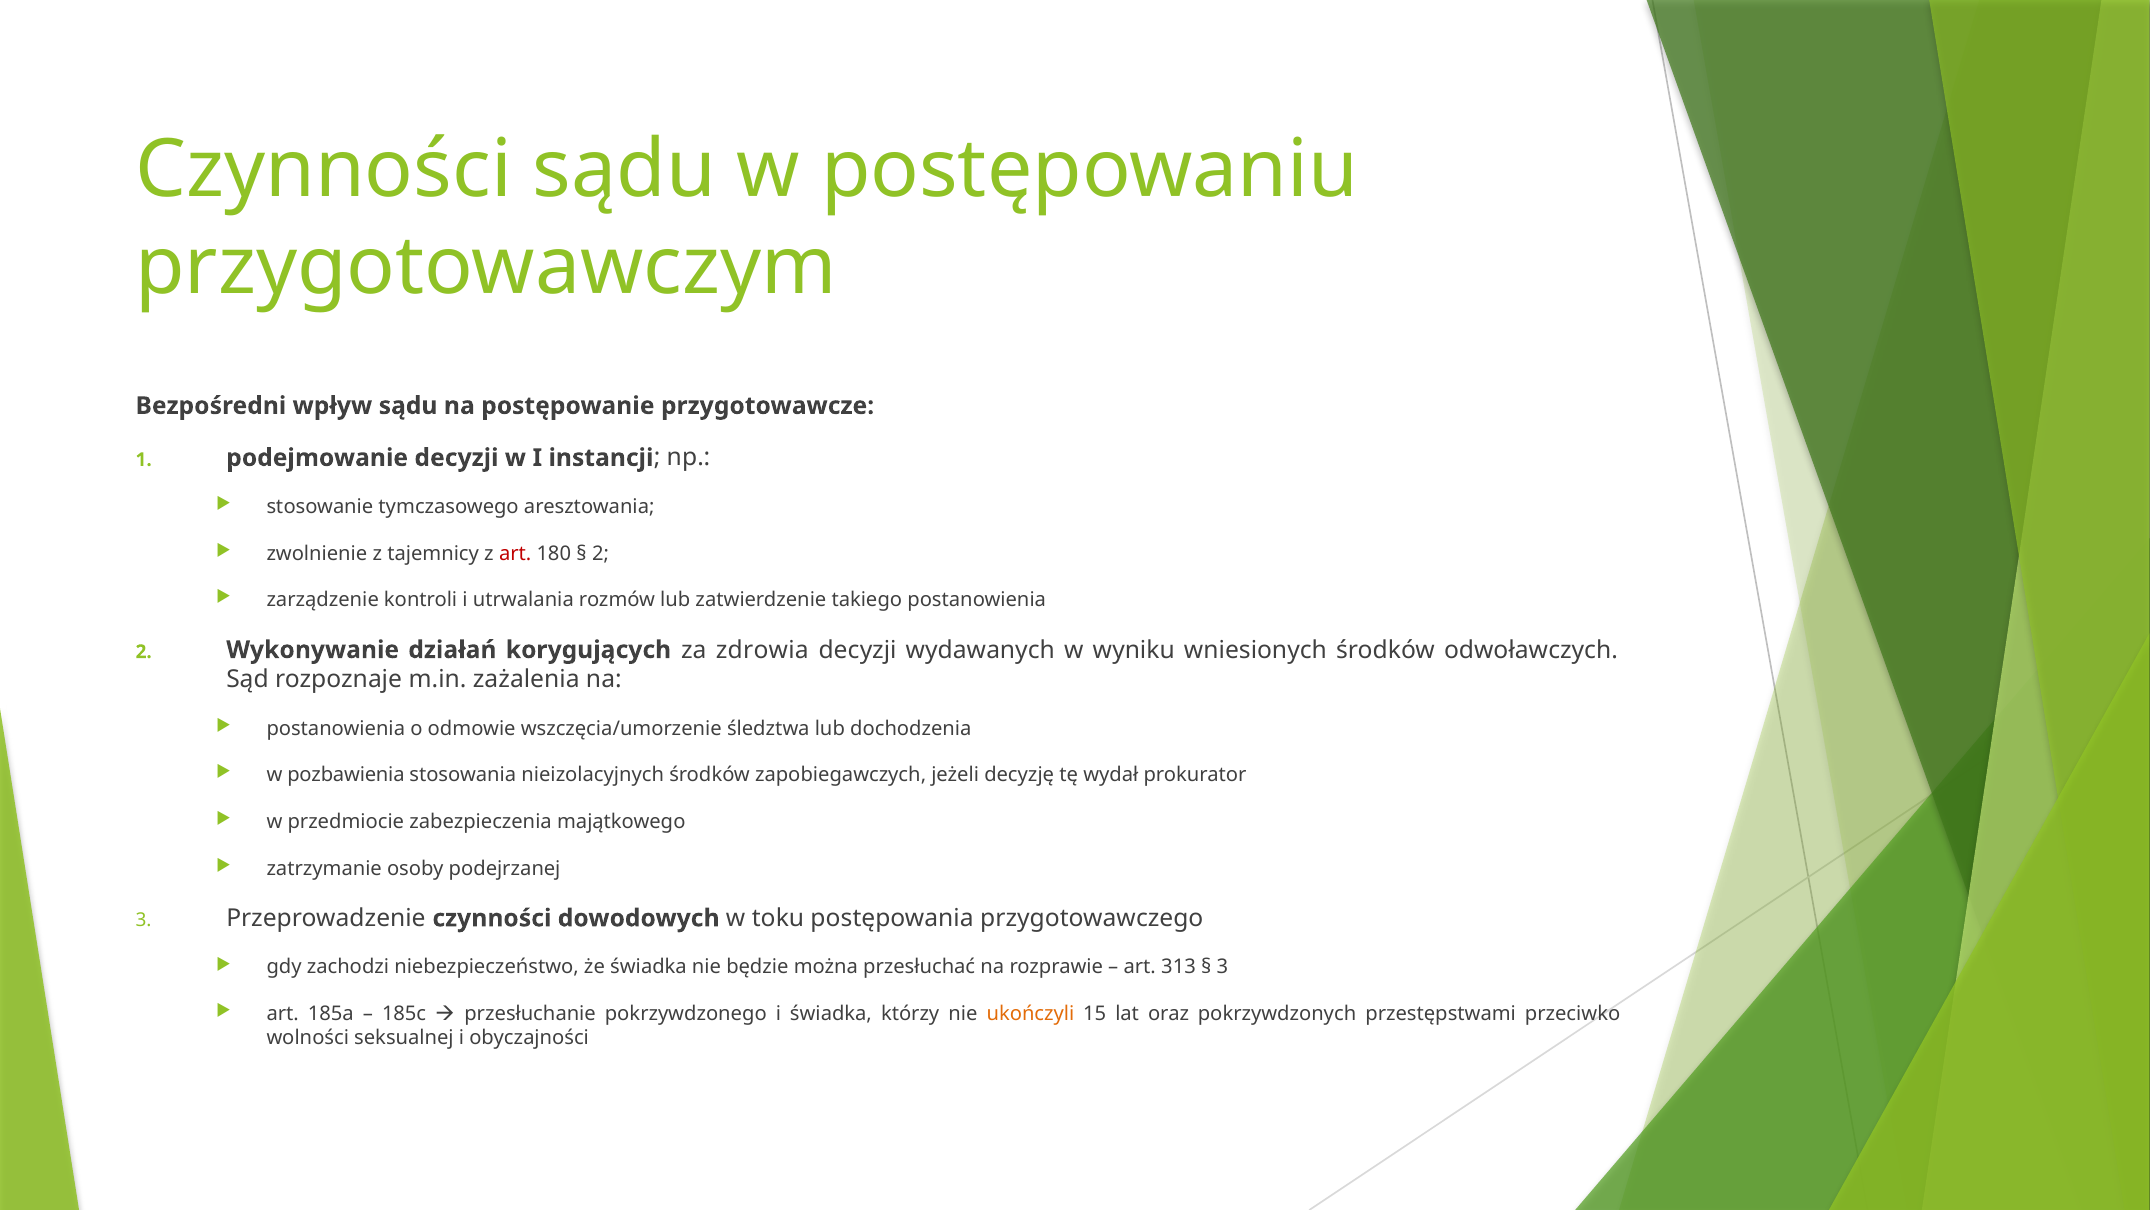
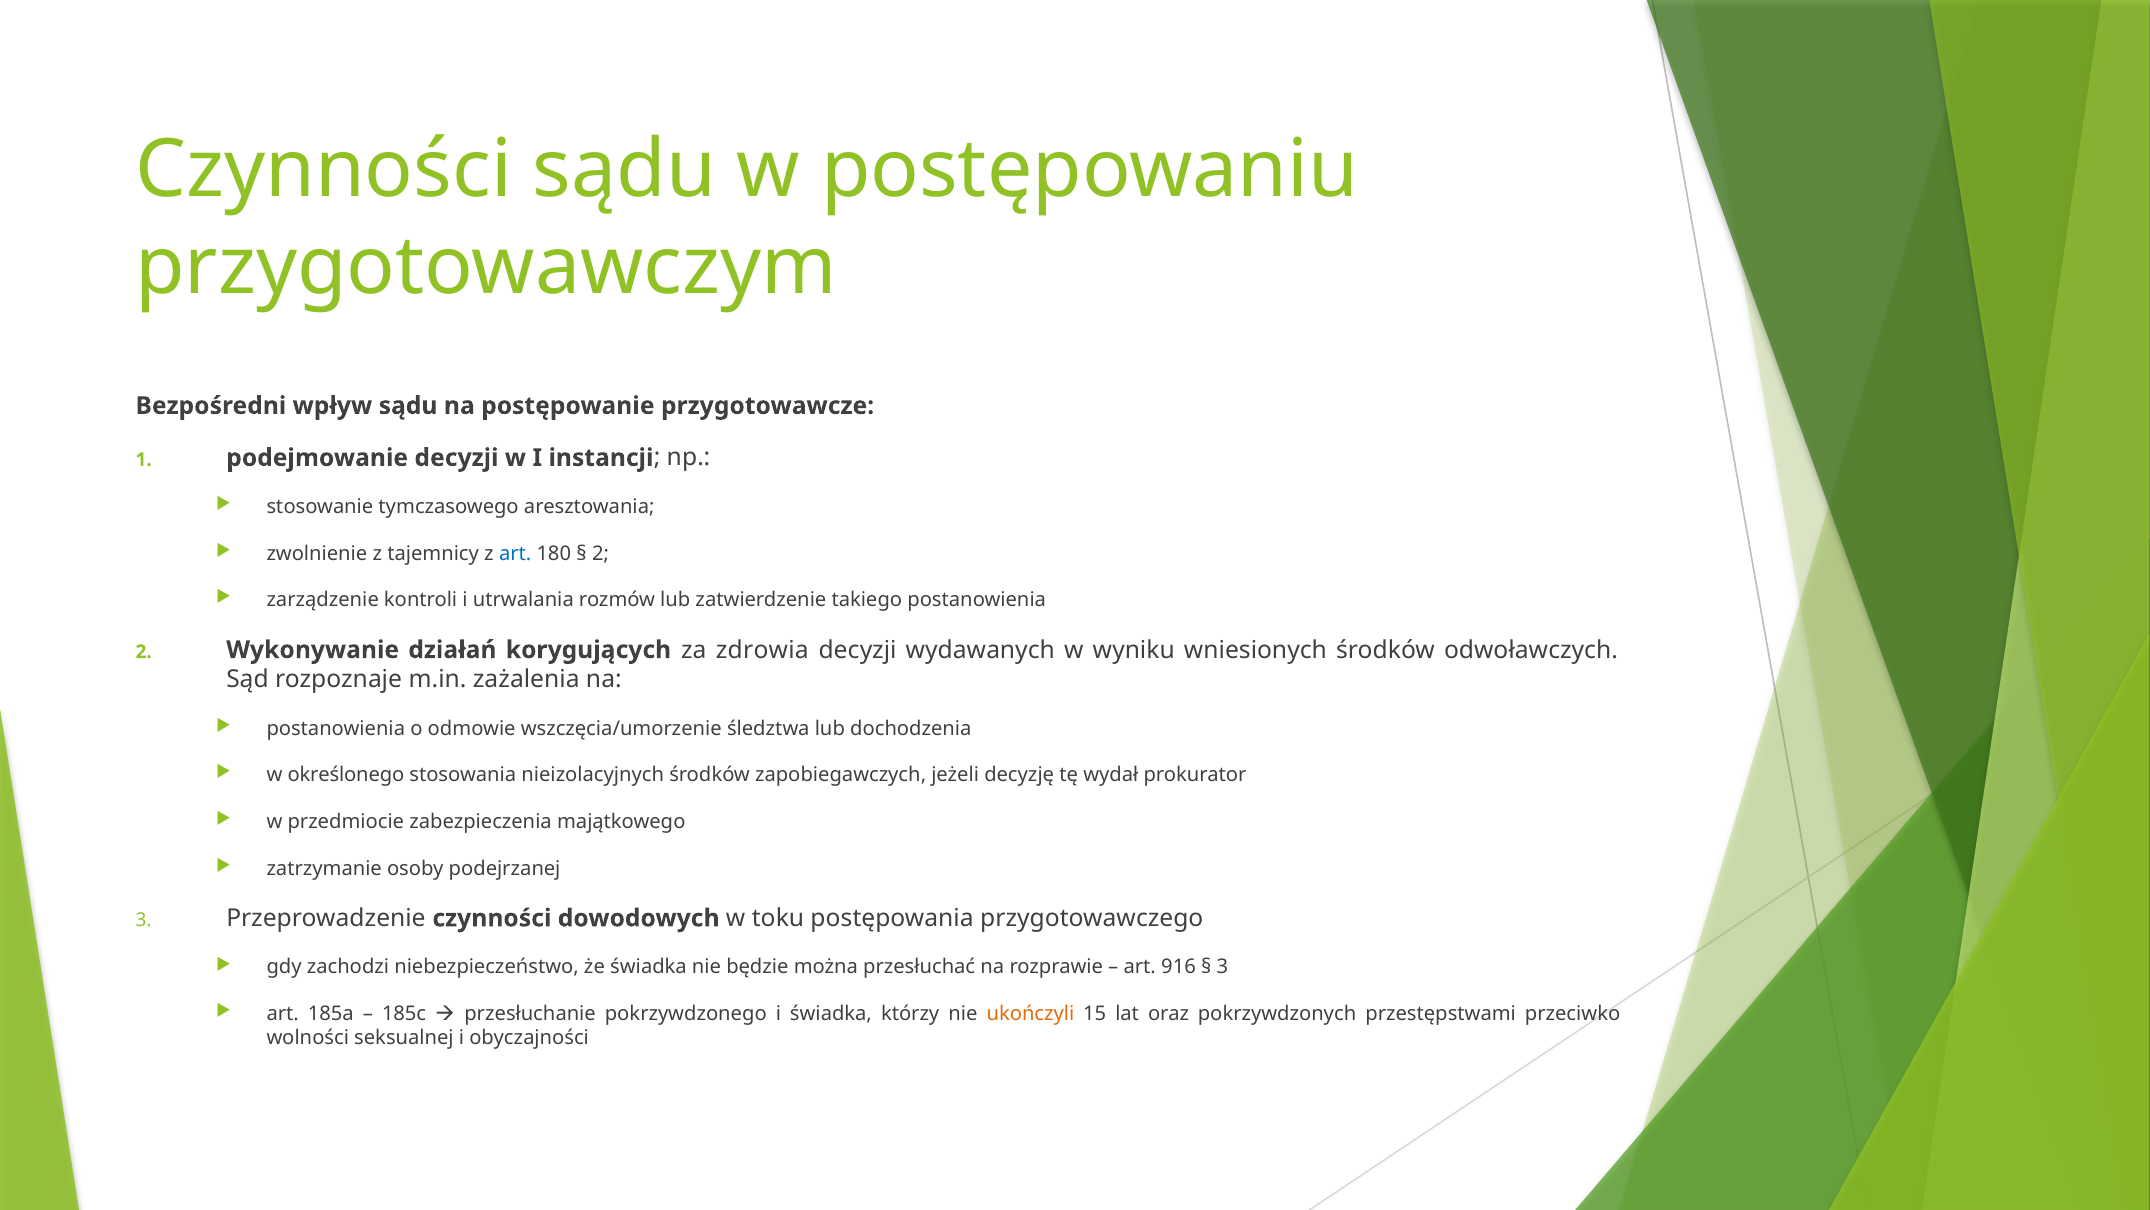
art colour: red -> blue (515, 553)
pozbawienia: pozbawienia -> określonego (346, 775)
313: 313 -> 916 (1179, 967)
